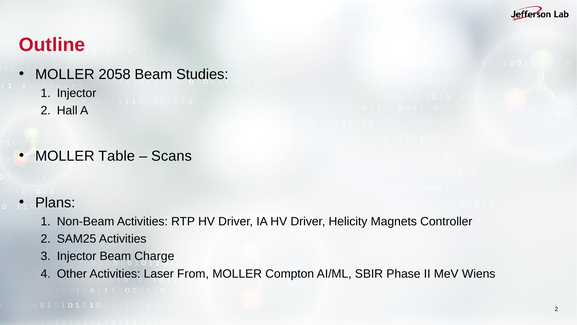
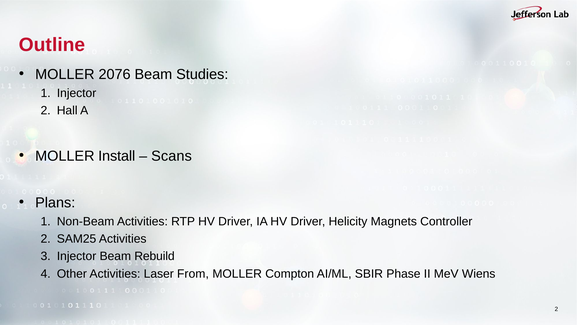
2058: 2058 -> 2076 (115, 74)
Table: Table -> Install (117, 156)
Charge: Charge -> Rebuild (154, 256)
